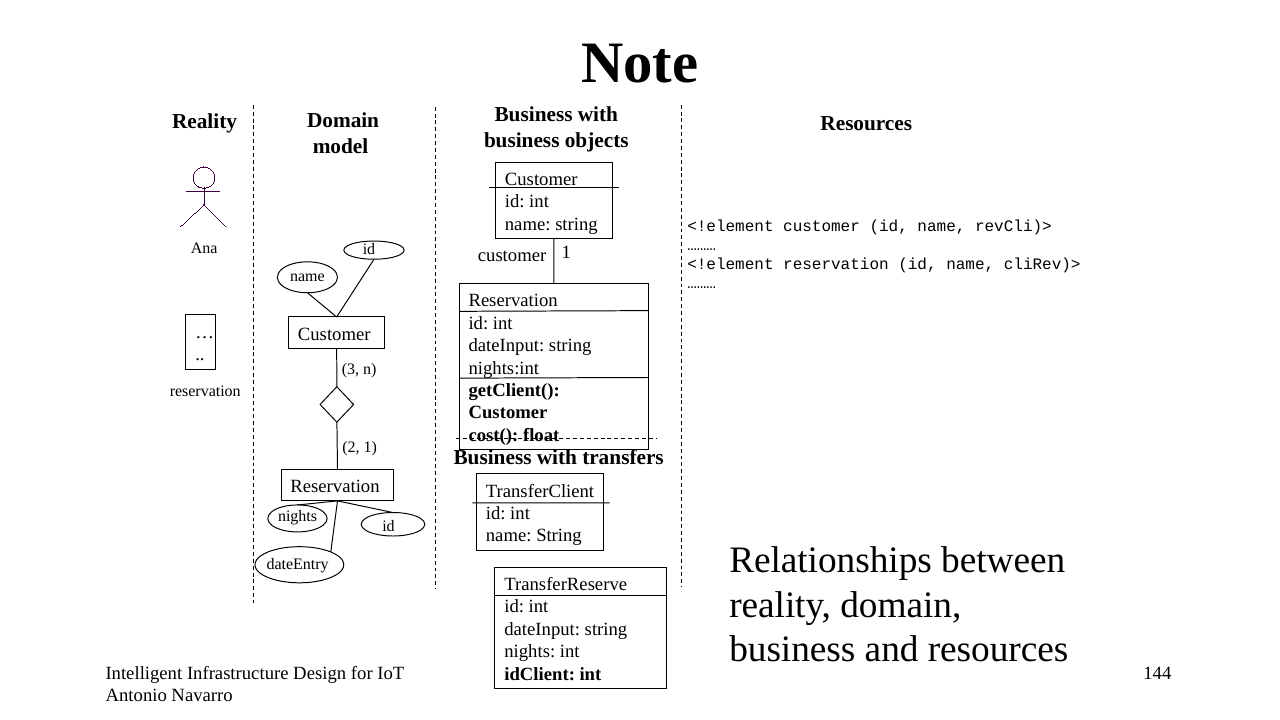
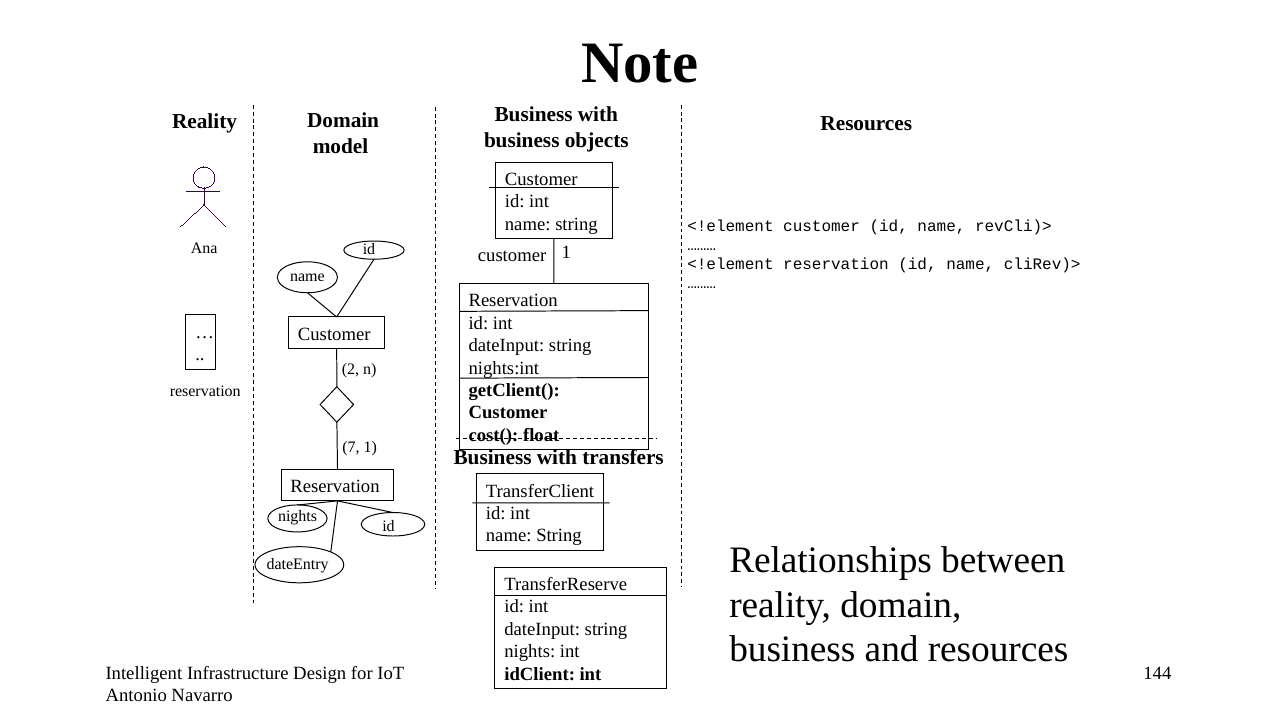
3: 3 -> 2 (350, 370)
2: 2 -> 7 (351, 447)
